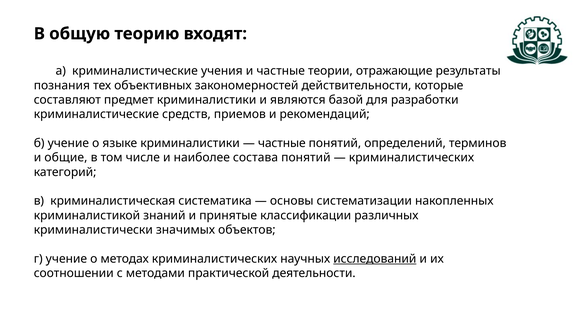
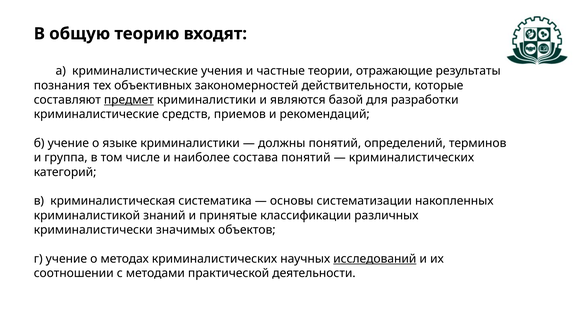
предмет underline: none -> present (129, 100)
частные: частные -> должны (282, 143)
общие: общие -> группа (66, 157)
